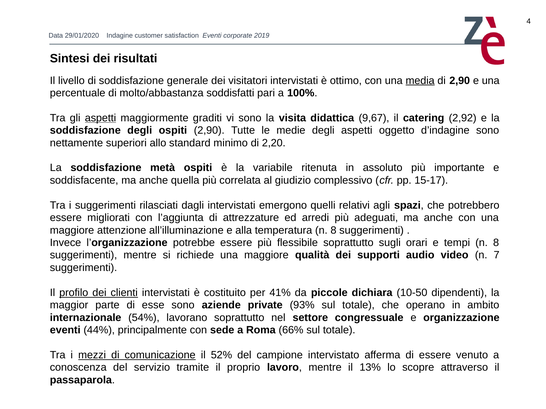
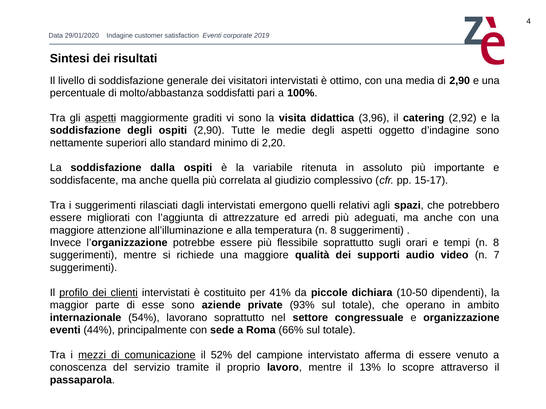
media underline: present -> none (420, 81)
9,67: 9,67 -> 3,96 (374, 118)
metà: metà -> dalla (163, 168)
